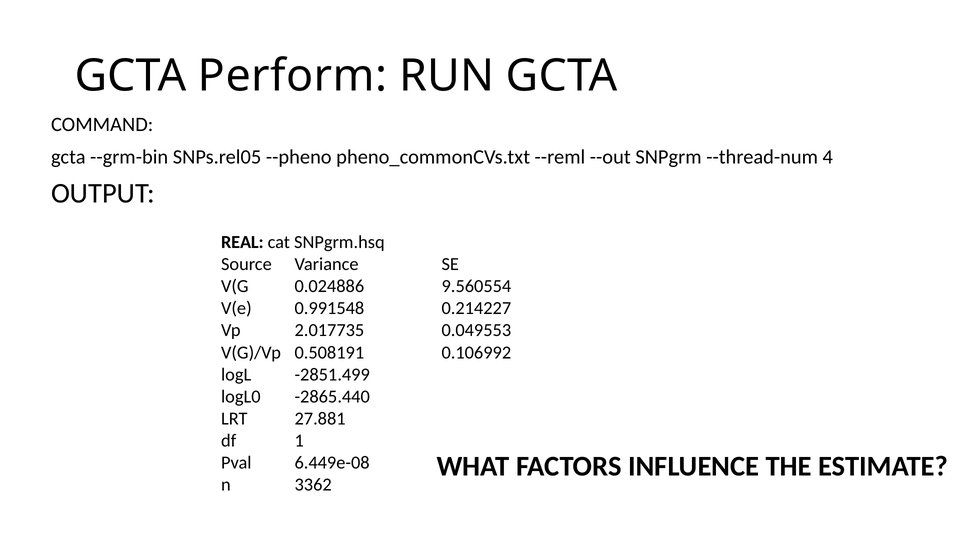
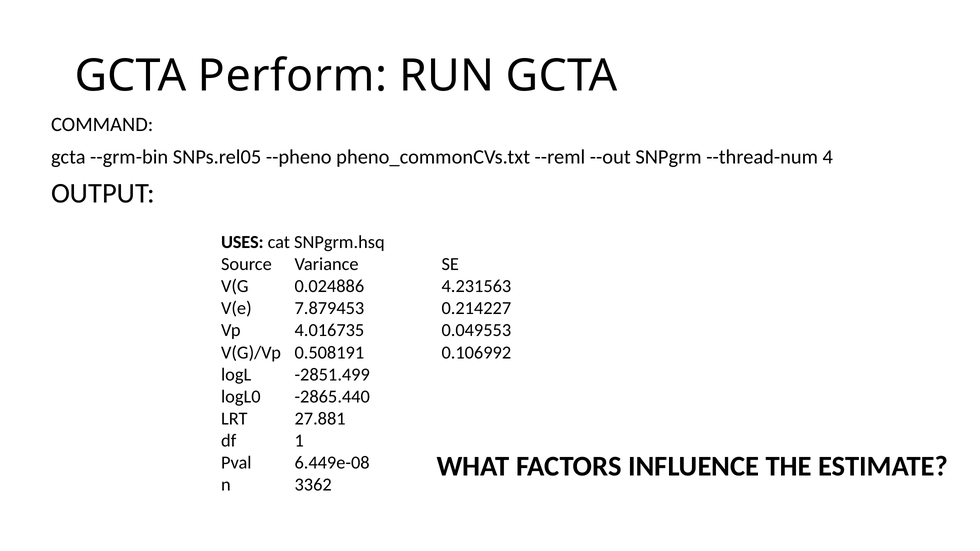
REAL: REAL -> USES (242, 242)
9.560554: 9.560554 -> 4.231563 (476, 286)
0.991548: 0.991548 -> 7.879453 (329, 309)
2.017735: 2.017735 -> 4.016735 (329, 331)
